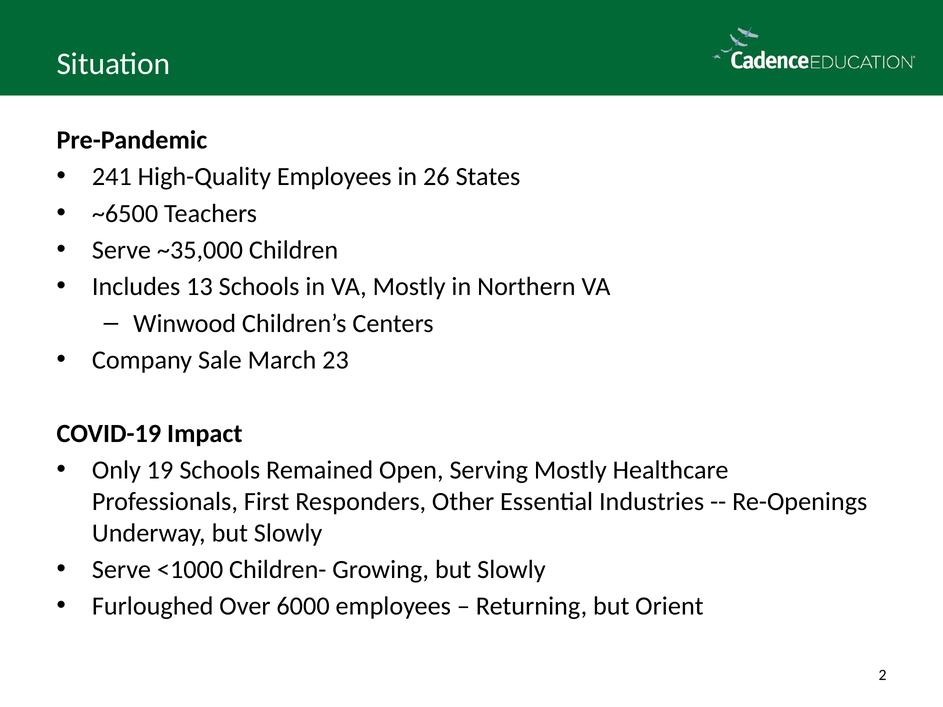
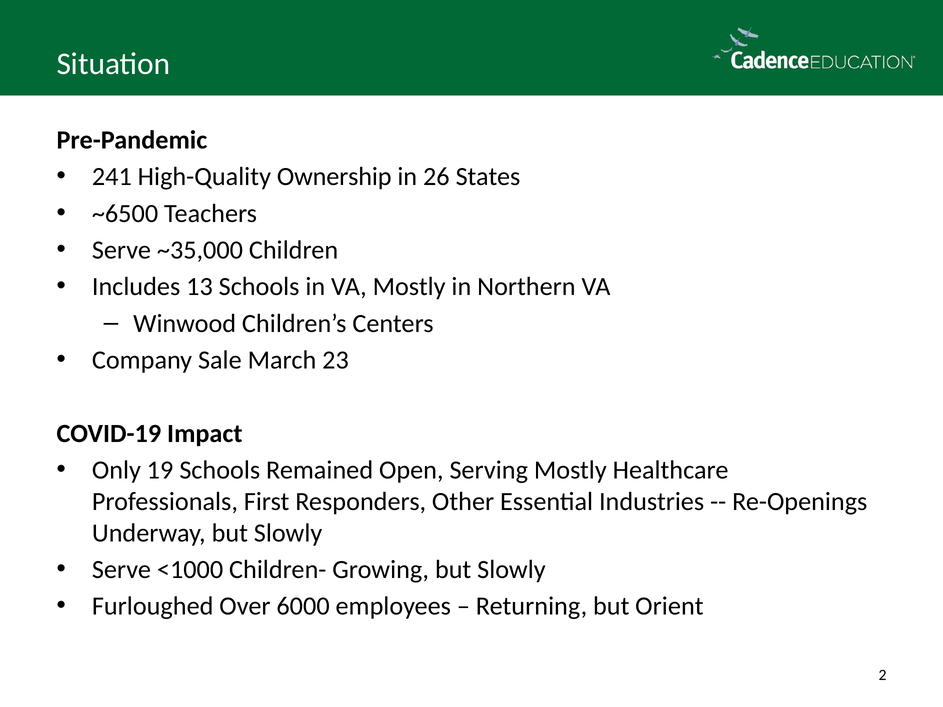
High-Quality Employees: Employees -> Ownership (334, 177)
